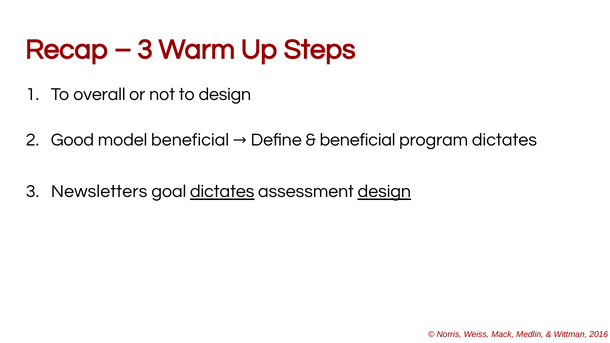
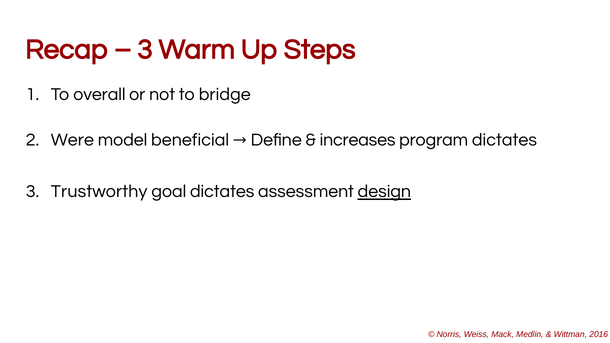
to design: design -> bridge (225, 95)
Good: Good -> Were (72, 140)
beneficial: beneficial -> increases (358, 140)
Newsletters: Newsletters -> Trustworthy (99, 192)
dictates underline: present -> none (222, 192)
